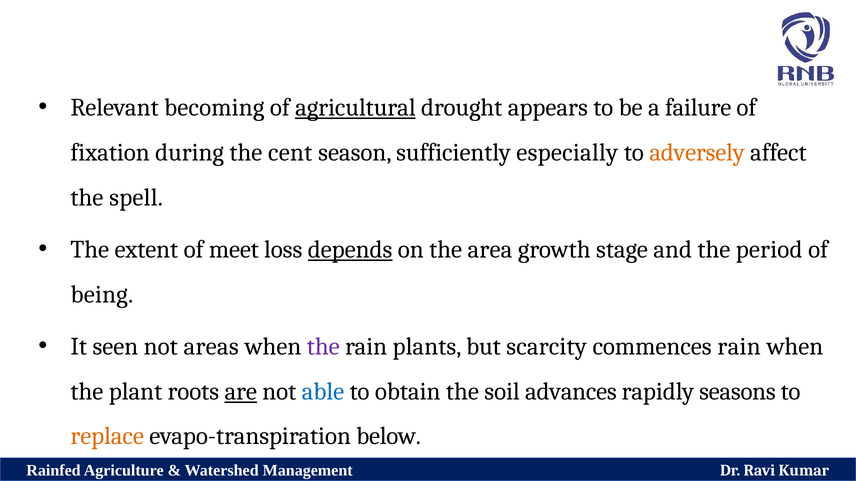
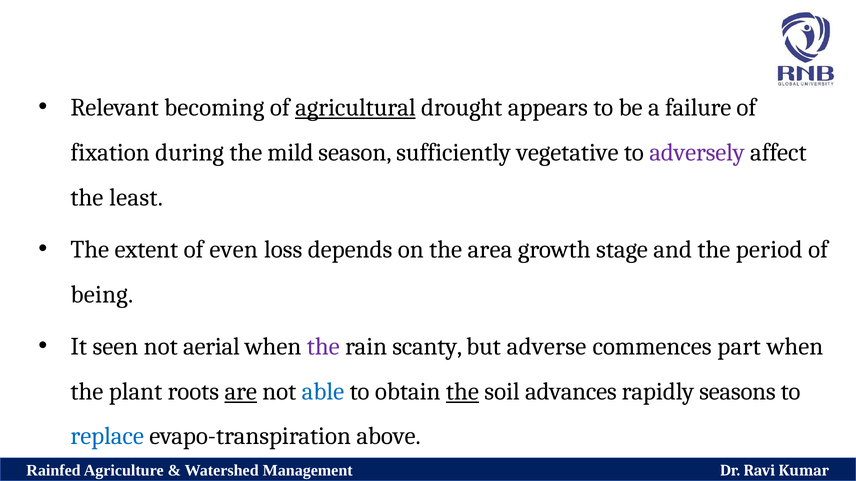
cent: cent -> mild (290, 153)
especially: especially -> vegetative (567, 153)
adversely colour: orange -> purple (697, 153)
spell: spell -> least (136, 198)
meet: meet -> even (234, 250)
depends underline: present -> none (350, 250)
areas: areas -> aerial (211, 347)
plants: plants -> scanty (427, 347)
scarcity: scarcity -> adverse (547, 347)
commences rain: rain -> part (739, 347)
the underline: none -> present (462, 392)
replace colour: orange -> blue (107, 437)
below: below -> above (389, 437)
